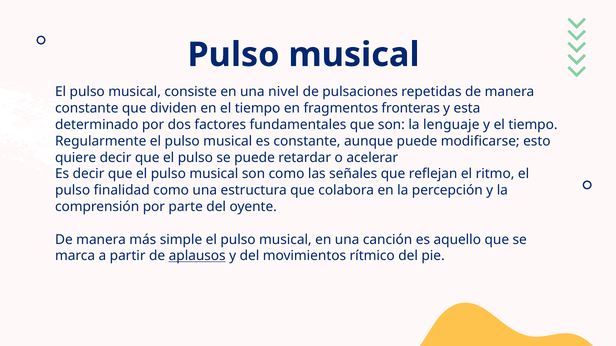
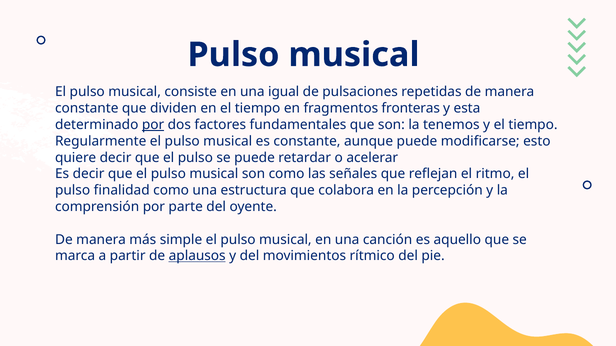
nivel: nivel -> igual (284, 92)
por underline: none -> present (153, 125)
lenguaje: lenguaje -> tenemos (451, 125)
